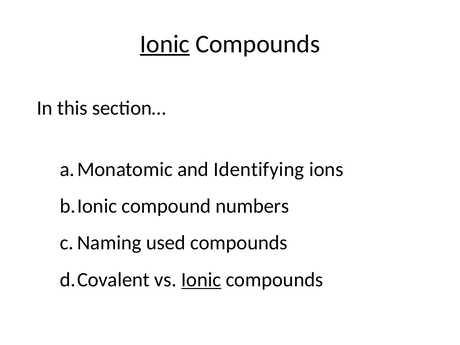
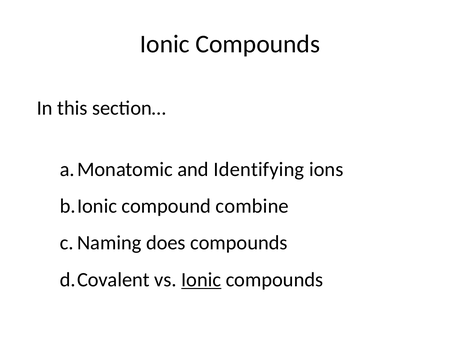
Ionic underline: present -> none (165, 44)
numbers: numbers -> combine (252, 206)
used: used -> does (166, 243)
